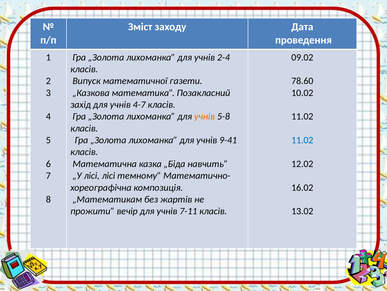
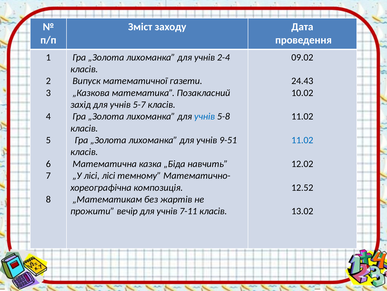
78.60: 78.60 -> 24.43 (302, 81)
4-7: 4-7 -> 5-7 (139, 104)
учнів colour: orange -> blue (205, 116)
9-41: 9-41 -> 9-51 (228, 140)
16.02: 16.02 -> 12.52 (302, 187)
